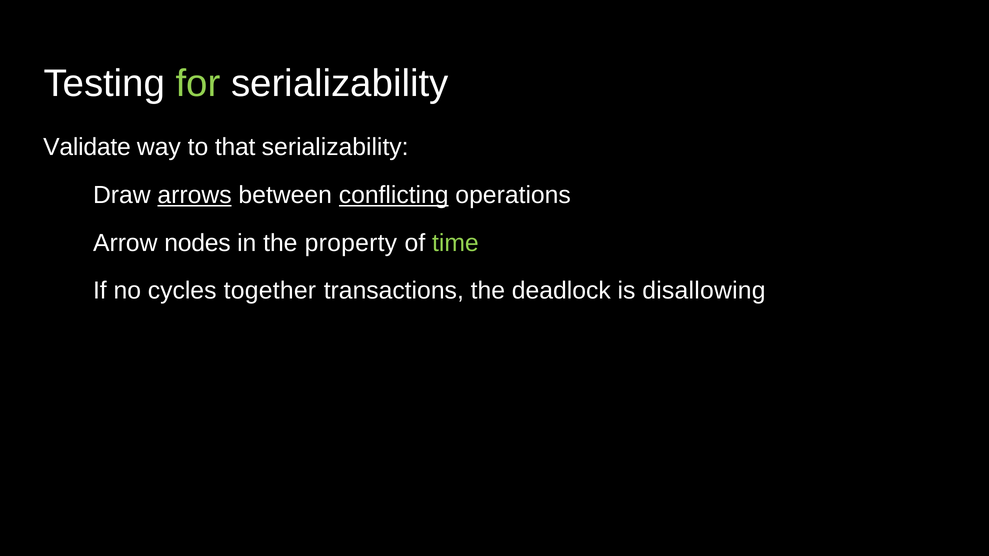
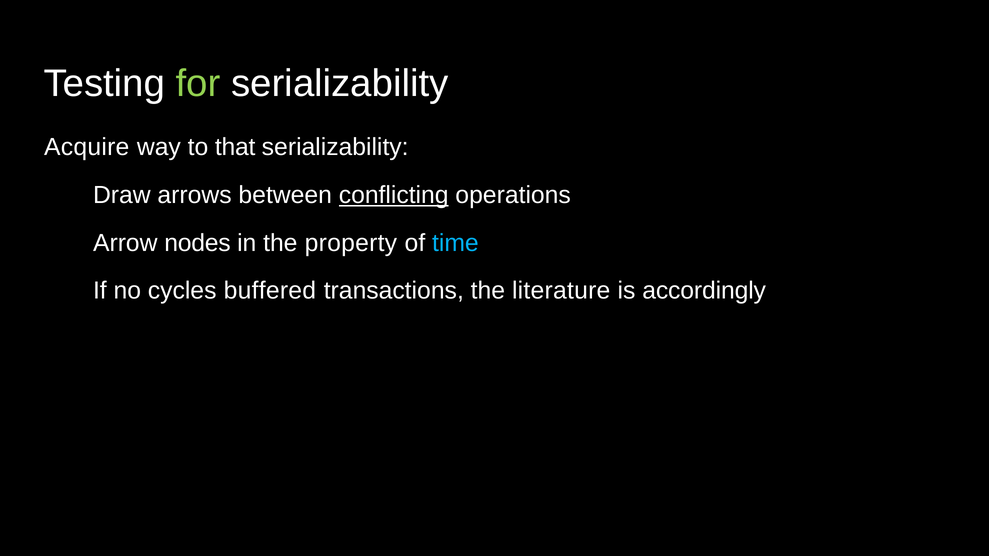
Validate: Validate -> Acquire (87, 147)
arrows underline: present -> none (195, 195)
time colour: light green -> light blue (455, 243)
together: together -> buffered (270, 291)
deadlock: deadlock -> literature (561, 291)
disallowing: disallowing -> accordingly (704, 291)
